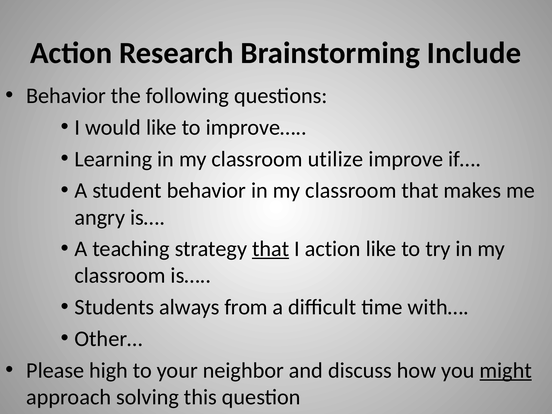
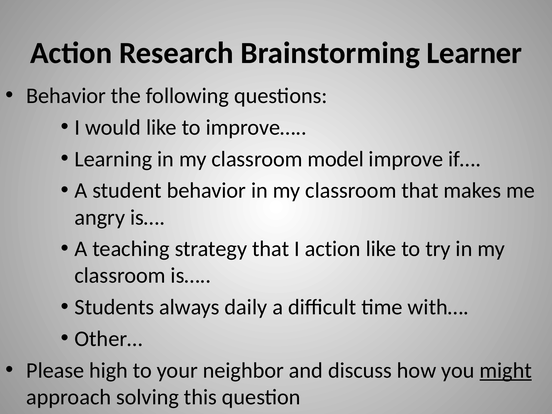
Include: Include -> Learner (474, 53)
utilize: utilize -> model (336, 159)
that underline: present -> none (271, 249)
from: from -> daily (246, 307)
